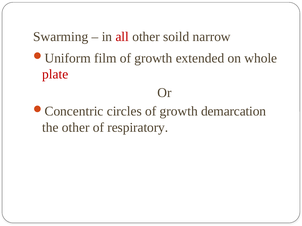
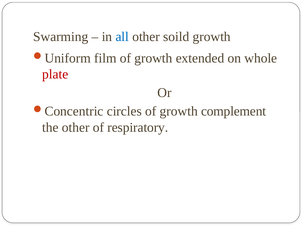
all colour: red -> blue (122, 37)
soild narrow: narrow -> growth (212, 37)
demarcation: demarcation -> complement (234, 112)
